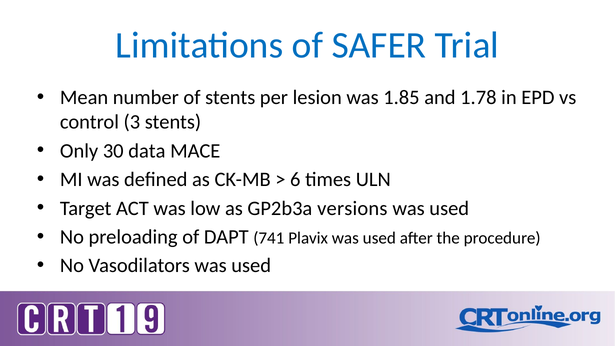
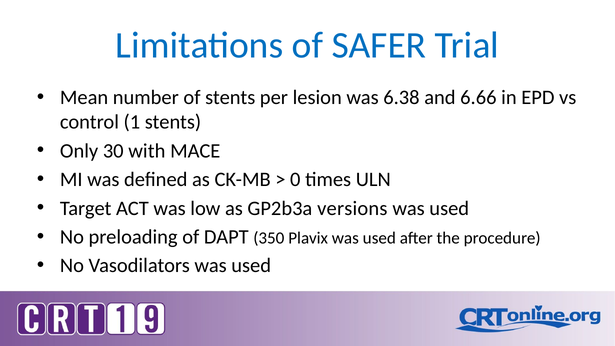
1.85: 1.85 -> 6.38 (401, 98)
1.78: 1.78 -> 6.66 (478, 98)
3: 3 -> 1 (132, 122)
data: data -> with (147, 151)
6: 6 -> 0 (295, 180)
741: 741 -> 350 (269, 238)
